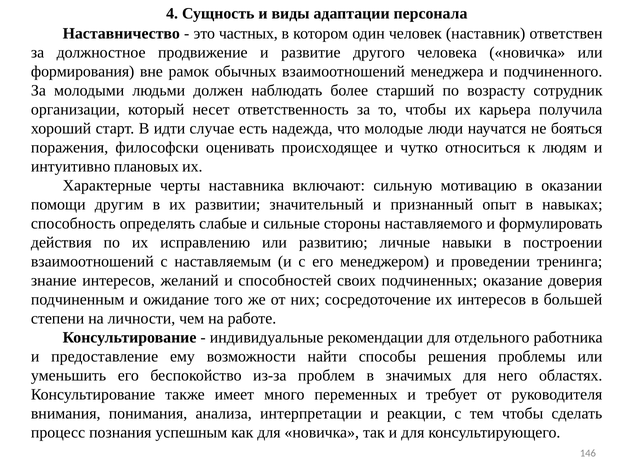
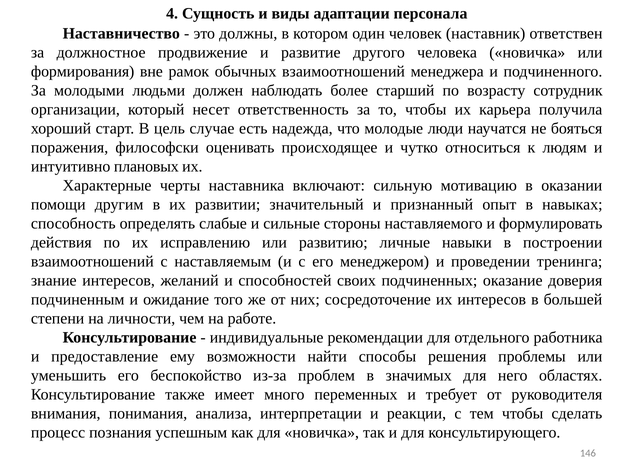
частных: частных -> должны (248, 34)
идти: идти -> цель (169, 129)
